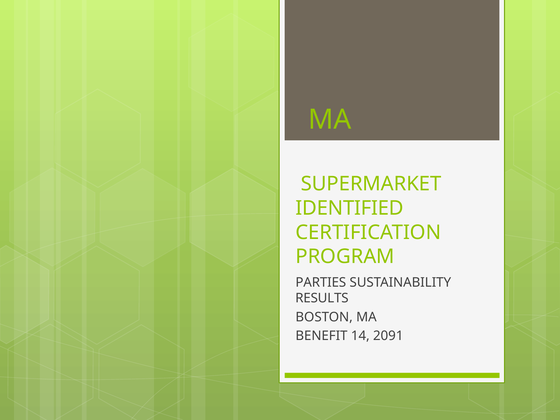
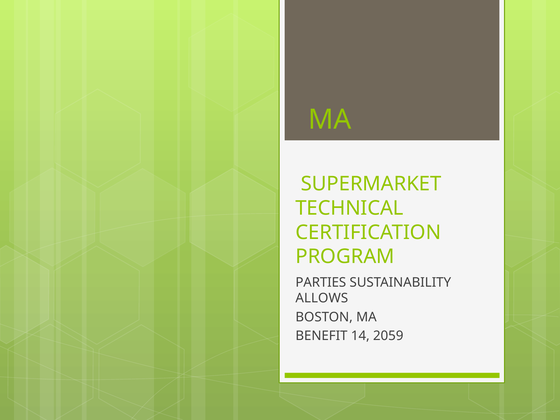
IDENTIFIED: IDENTIFIED -> TECHNICAL (349, 208)
RESULTS: RESULTS -> ALLOWS (322, 298)
2091: 2091 -> 2059 (388, 336)
